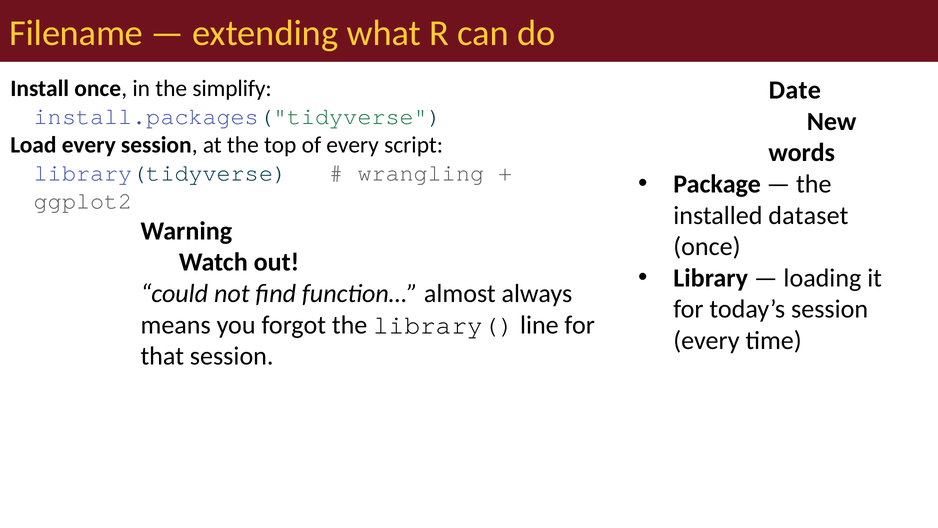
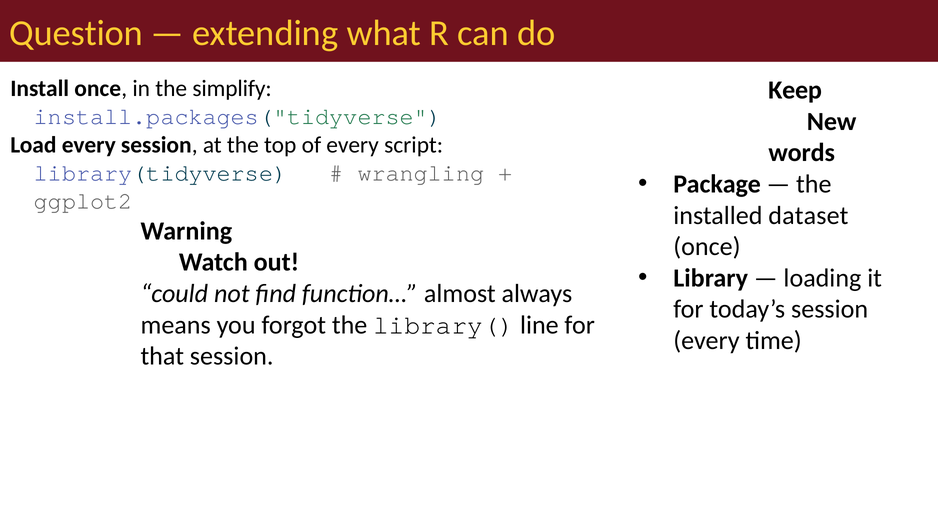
Filename: Filename -> Question (76, 33)
Date: Date -> Keep (795, 90)
